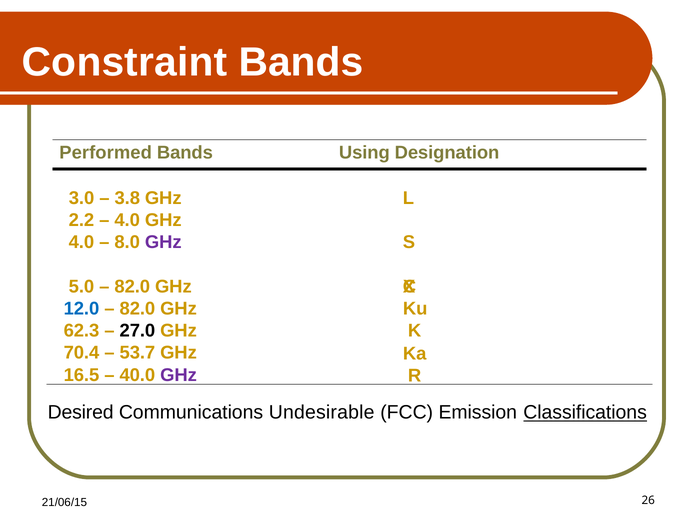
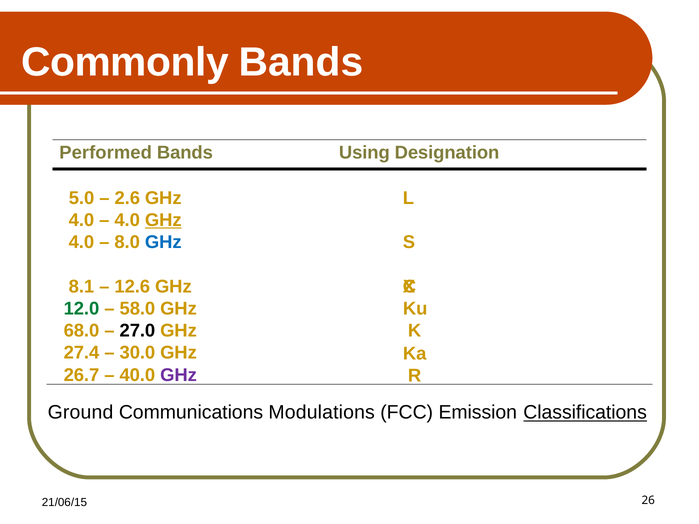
Constraint: Constraint -> Commonly (125, 62)
3.0: 3.0 -> 5.0 (82, 198)
3.8: 3.8 -> 2.6 (127, 198)
2.2: 2.2 -> 4.0 (81, 220)
GHz underline: none -> present (163, 220)
GHz colour: purple -> blue (163, 242)
5.0: 5.0 -> 8.1 (81, 287)
82.0: 82.0 -> 12.6 (132, 287)
12.0 colour: blue -> green (81, 309)
82.0: 82.0 -> 58.0 (137, 309)
62.3: 62.3 -> 68.0 (81, 331)
70.4: 70.4 -> 27.4 (81, 353)
53.7: 53.7 -> 30.0 (137, 353)
16.5: 16.5 -> 26.7 (81, 375)
Desired: Desired -> Ground (80, 413)
Undesirable: Undesirable -> Modulations (322, 413)
